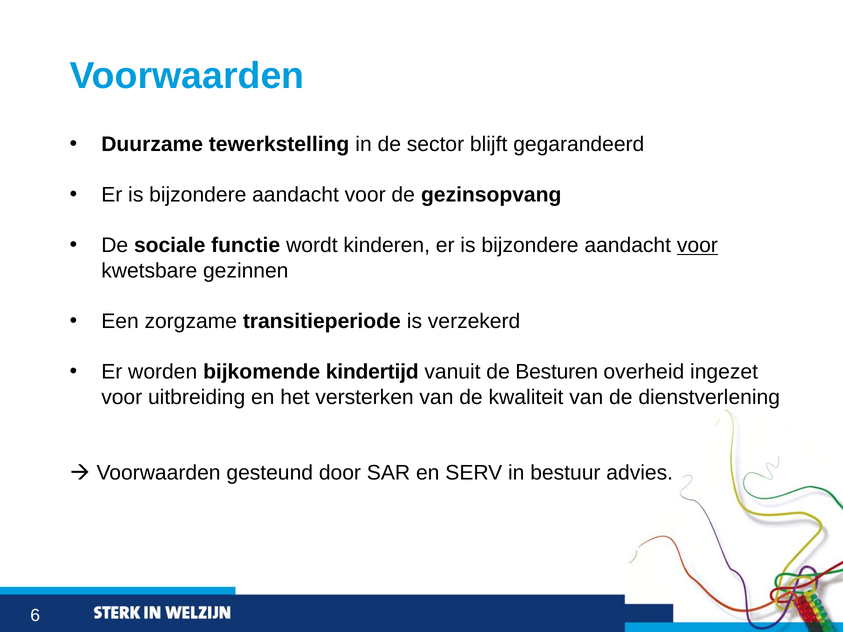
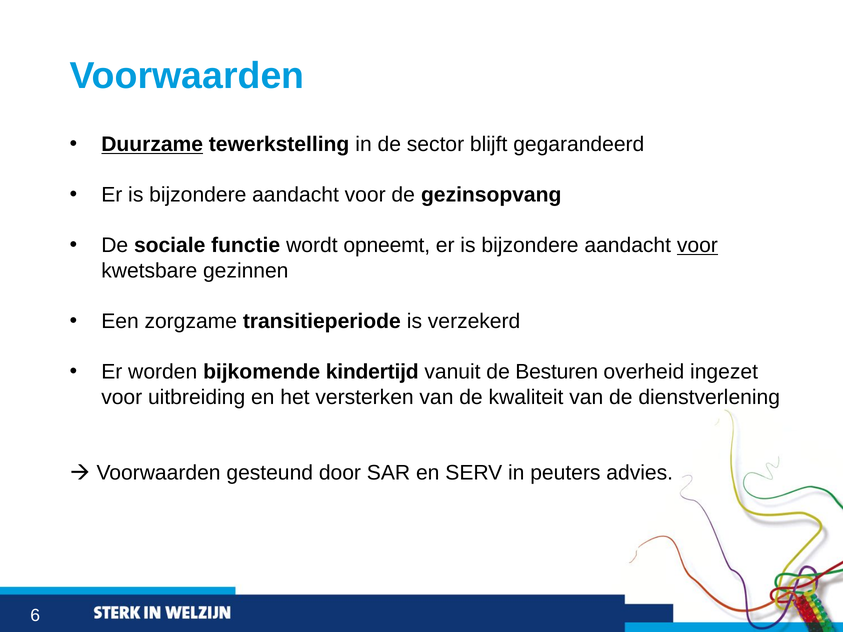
Duurzame underline: none -> present (152, 144)
kinderen: kinderen -> opneemt (387, 246)
bestuur: bestuur -> peuters (565, 473)
